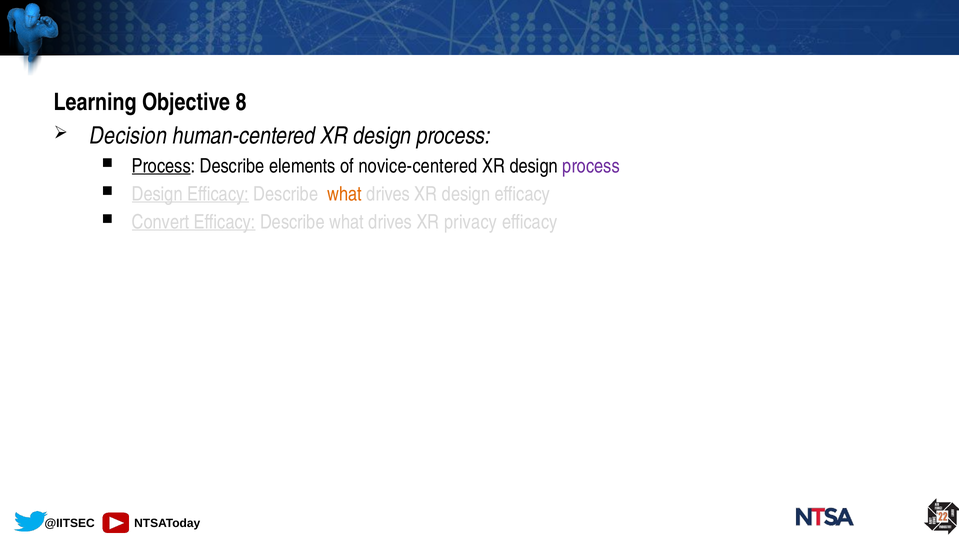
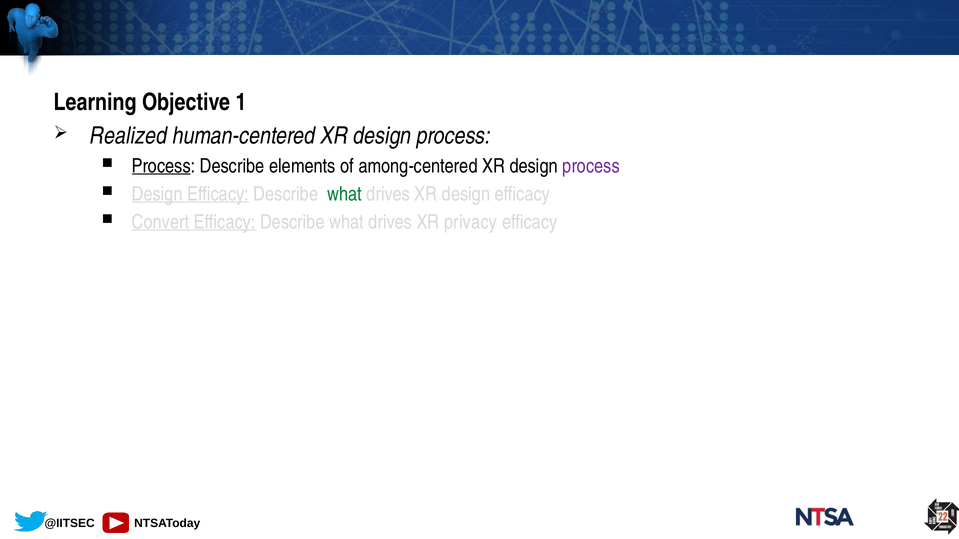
8: 8 -> 1 (241, 103)
Decision: Decision -> Realized (128, 136)
novice-centered: novice-centered -> among-centered (418, 166)
what colour: orange -> green (345, 194)
